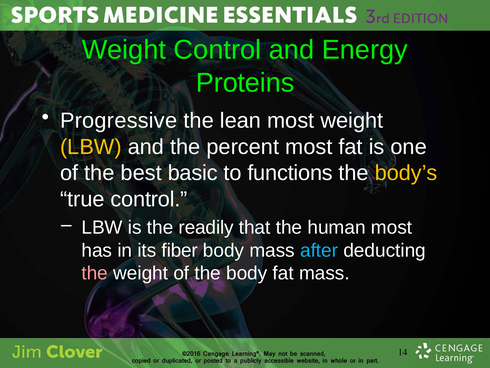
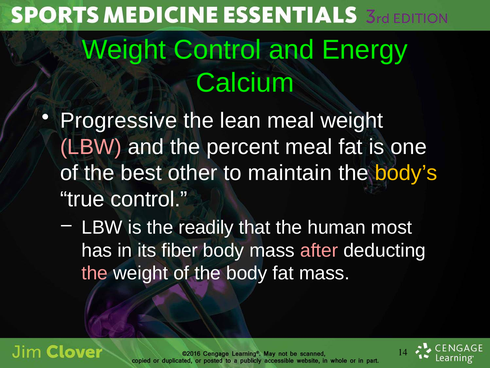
Proteins: Proteins -> Calcium (245, 83)
lean most: most -> meal (291, 121)
LBW colour: yellow -> pink (91, 147)
percent most: most -> meal (309, 147)
basic: basic -> other (193, 173)
functions: functions -> maintain (290, 173)
after colour: light blue -> pink (319, 250)
